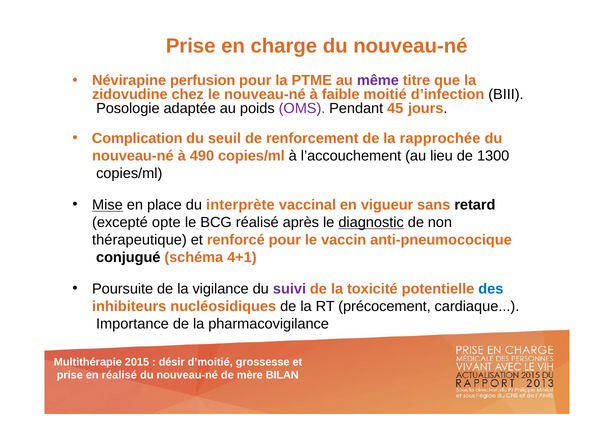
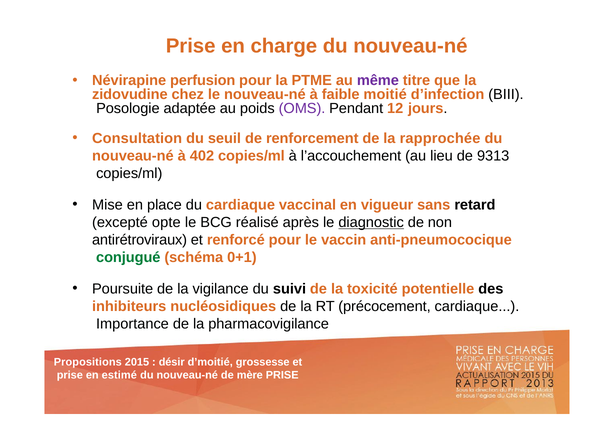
45: 45 -> 12 (395, 109)
Complication: Complication -> Consultation (137, 138)
490: 490 -> 402 (202, 156)
1300: 1300 -> 9313 (493, 156)
Mise underline: present -> none (107, 205)
du interprète: interprète -> cardiaque (240, 205)
thérapeutique: thérapeutique -> antirétroviraux (140, 240)
conjugué colour: black -> green (128, 257)
4+1: 4+1 -> 0+1 (242, 257)
suivi colour: purple -> black (290, 289)
des colour: blue -> black (491, 289)
Multithérapie: Multithérapie -> Propositions (88, 362)
en réalisé: réalisé -> estimé (119, 375)
mère BILAN: BILAN -> PRISE (282, 375)
